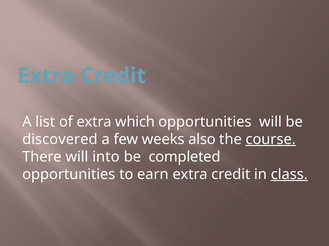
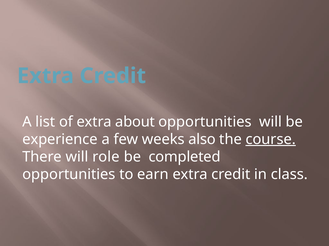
which: which -> about (135, 122)
discovered: discovered -> experience (60, 140)
into: into -> role (106, 157)
class underline: present -> none (289, 175)
